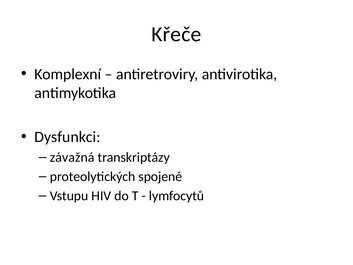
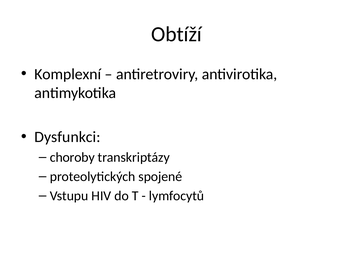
Křeče: Křeče -> Obtíží (177, 34)
závažná: závažná -> choroby (72, 157)
